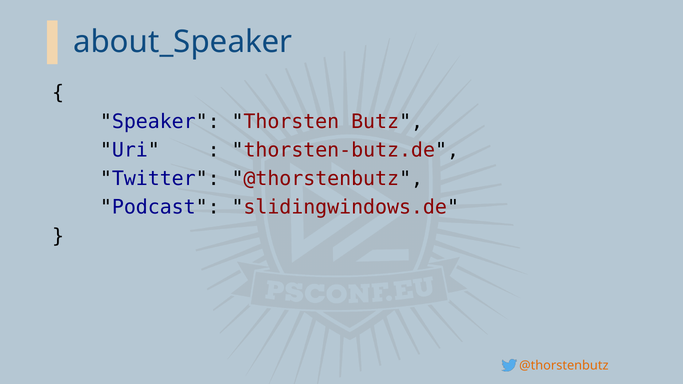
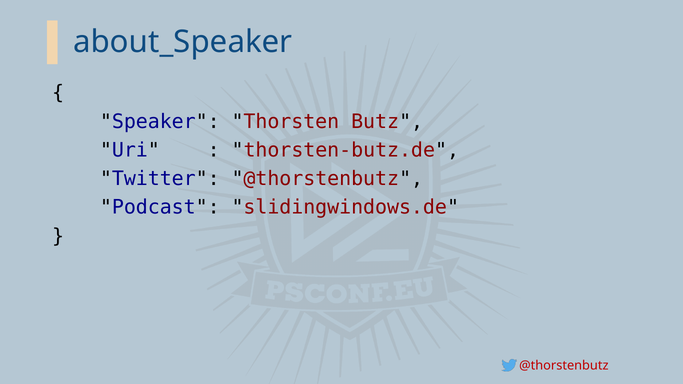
@thorstenbutz colour: orange -> red (564, 366)
